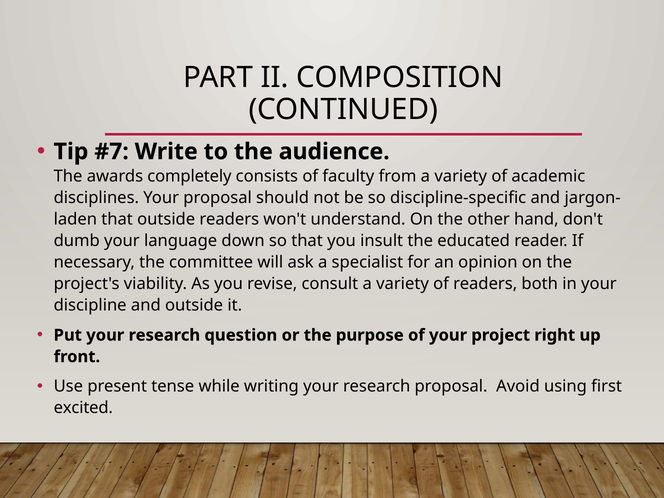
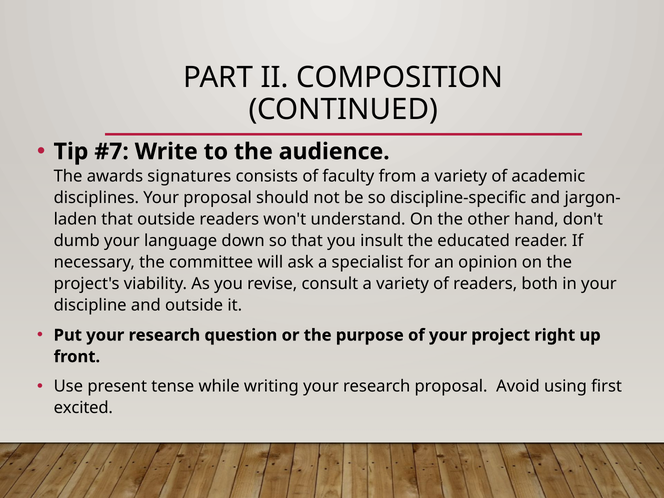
completely: completely -> signatures (189, 176)
